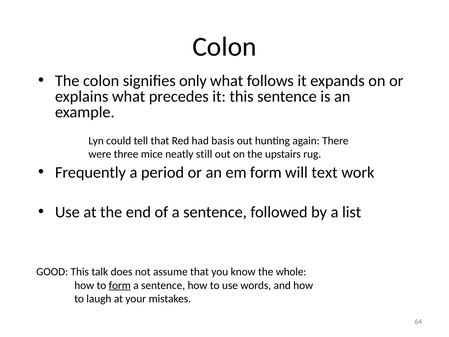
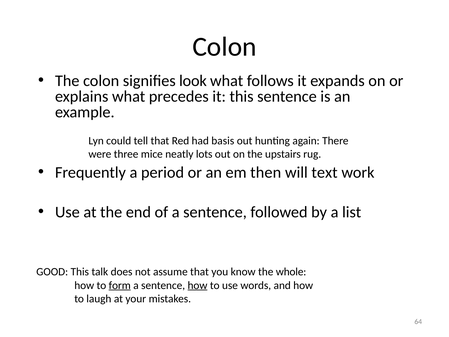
only: only -> look (193, 81)
still: still -> lots (204, 154)
em form: form -> then (266, 172)
how underline: none -> present (198, 285)
